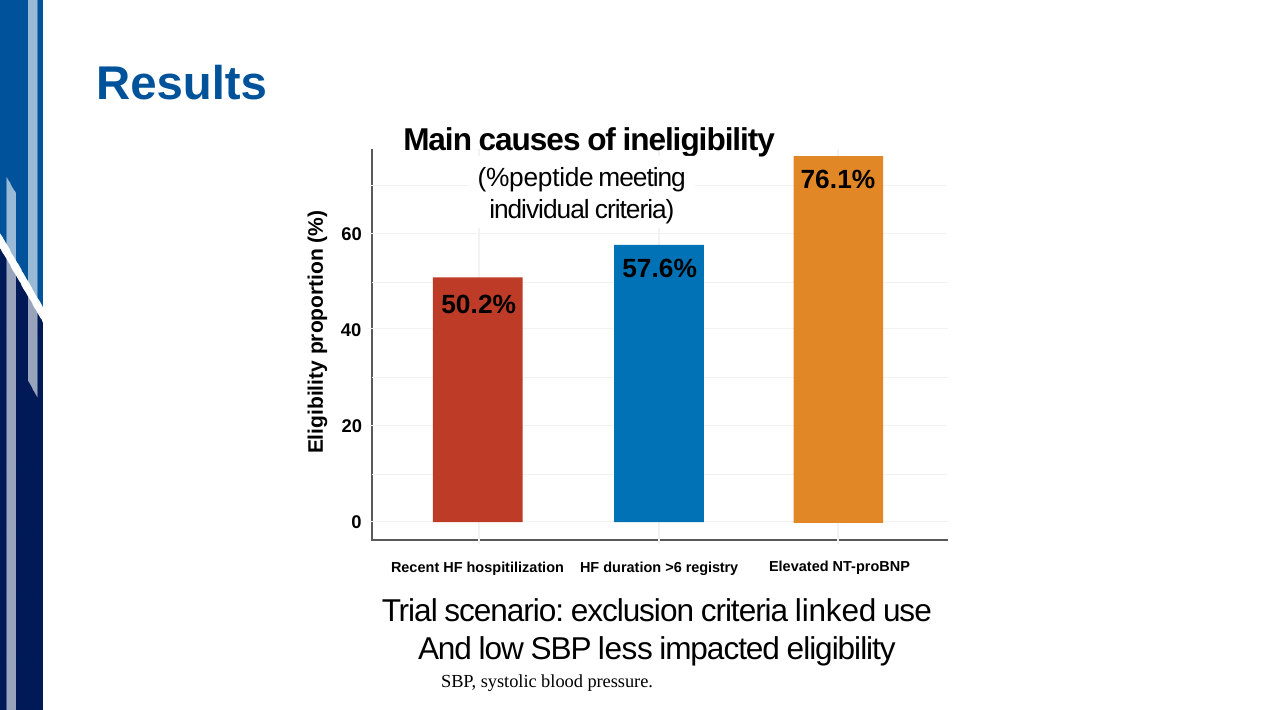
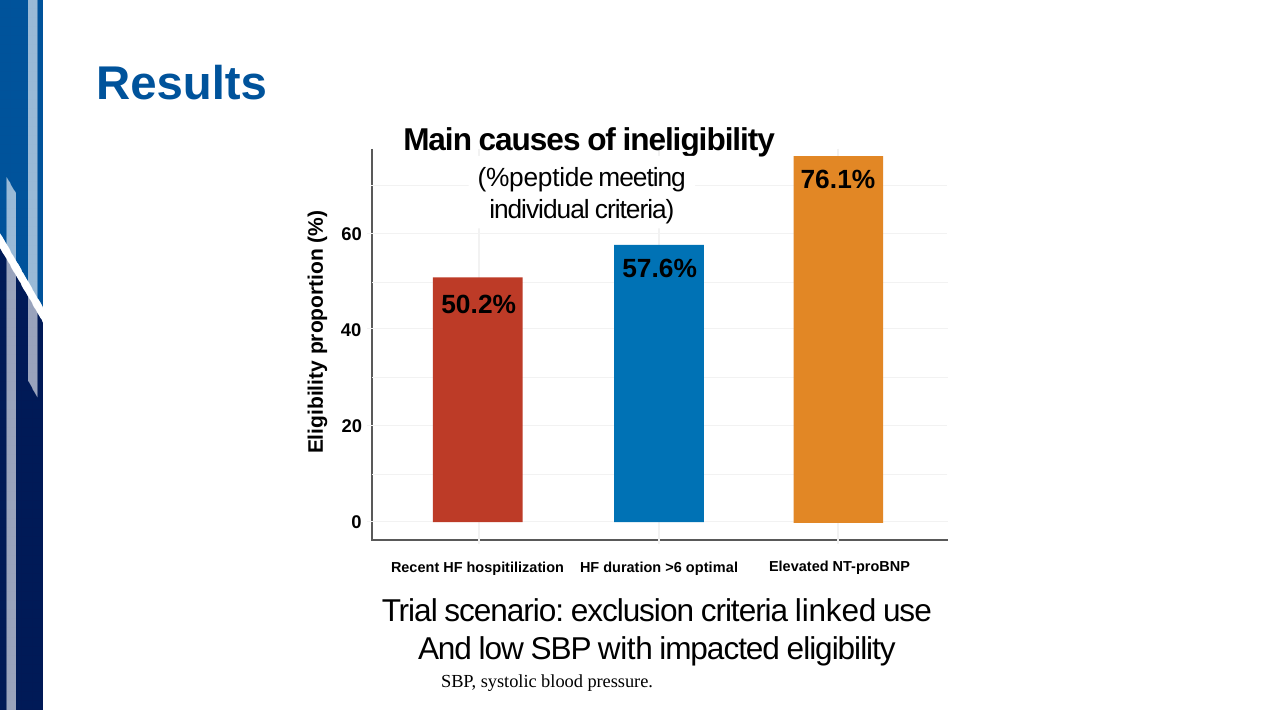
registry: registry -> optimal (712, 567)
less: less -> with (625, 649)
